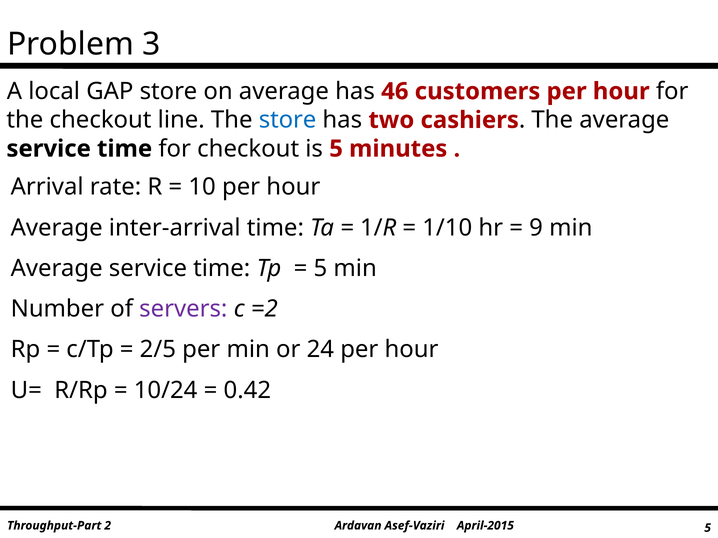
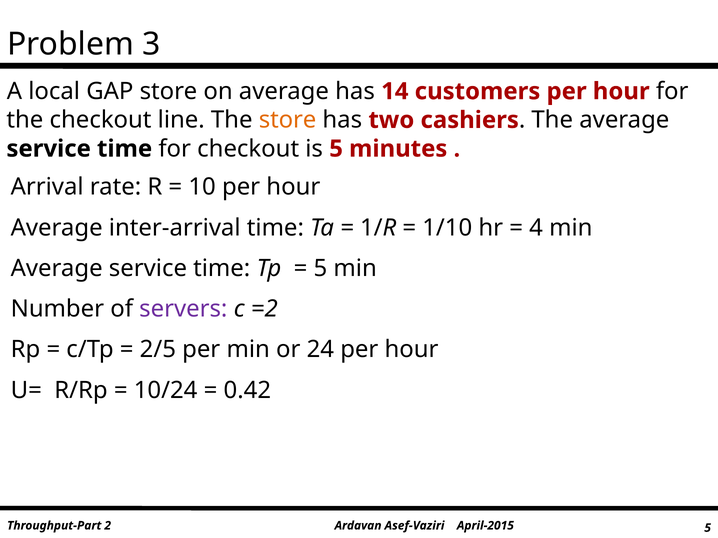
46: 46 -> 14 (395, 91)
store colour: blue -> orange (288, 120)
9: 9 -> 4 (536, 228)
